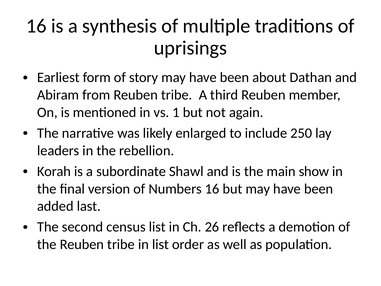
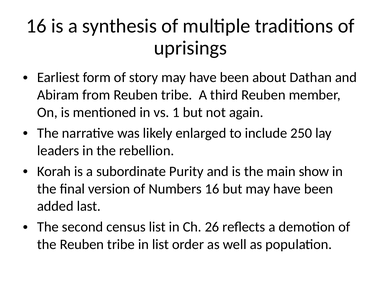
Shawl: Shawl -> Purity (186, 171)
